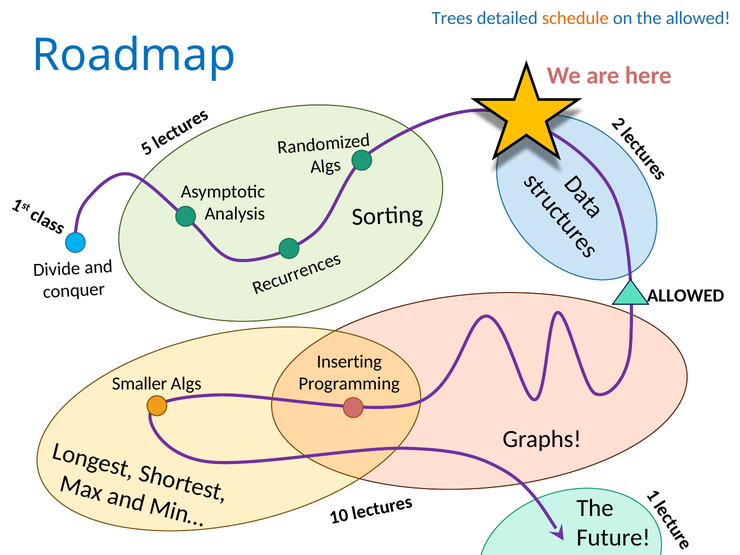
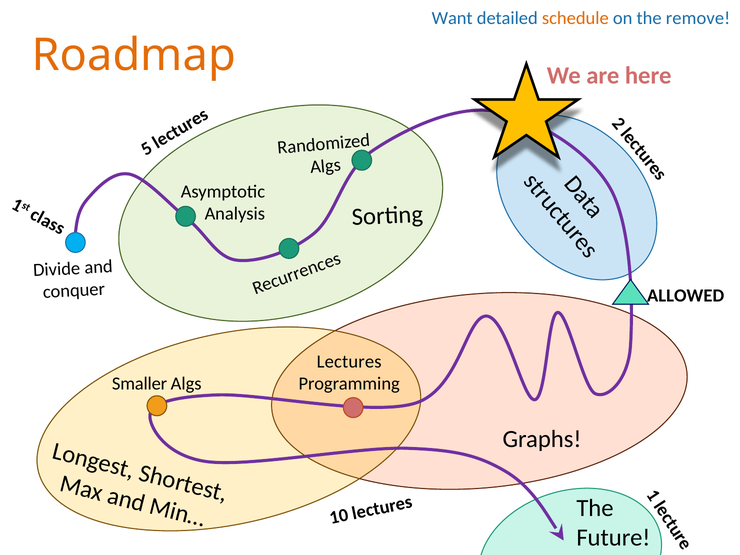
Trees: Trees -> Want (452, 18)
the allowed: allowed -> remove (698, 18)
Roadmap colour: blue -> orange (134, 55)
Inserting: Inserting -> Lectures (349, 361)
